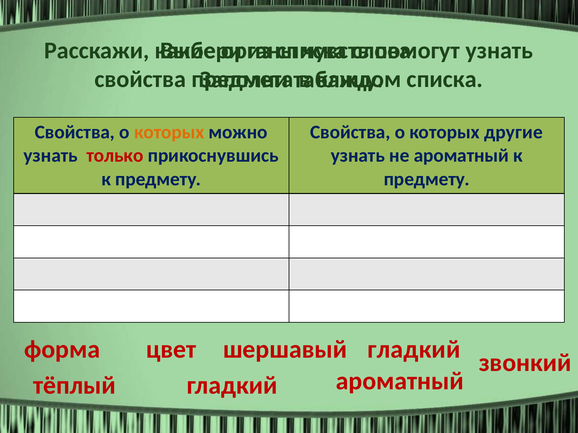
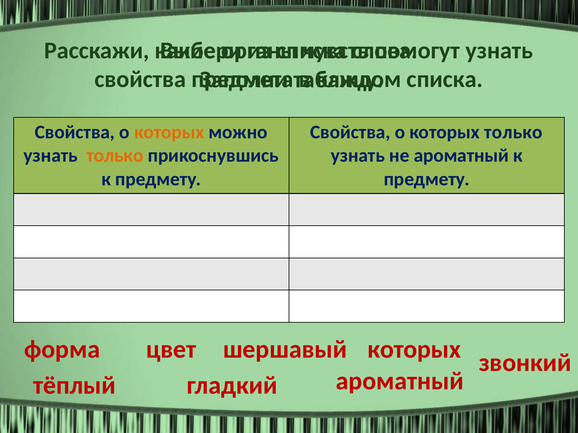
которых другие: другие -> только (513, 132)
только colour: red -> orange (115, 156)
гладкий: гладкий -> которых (414, 350)
